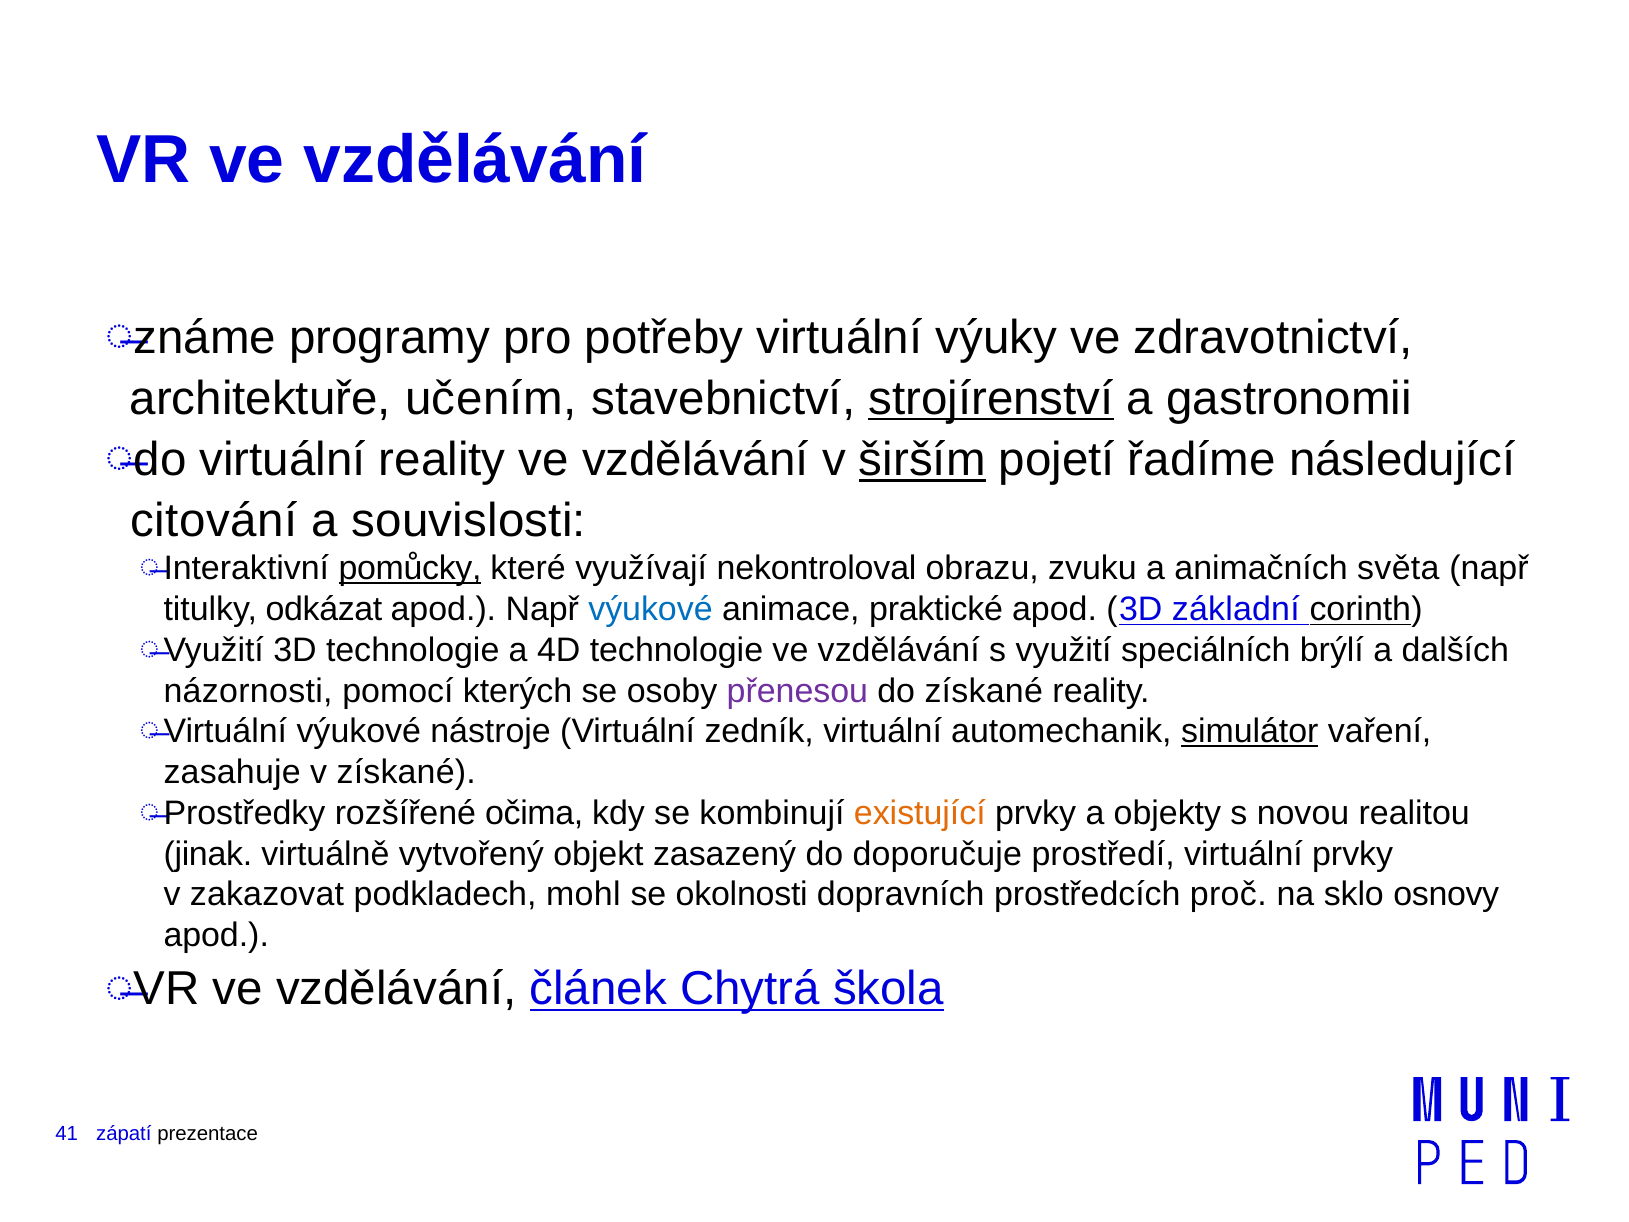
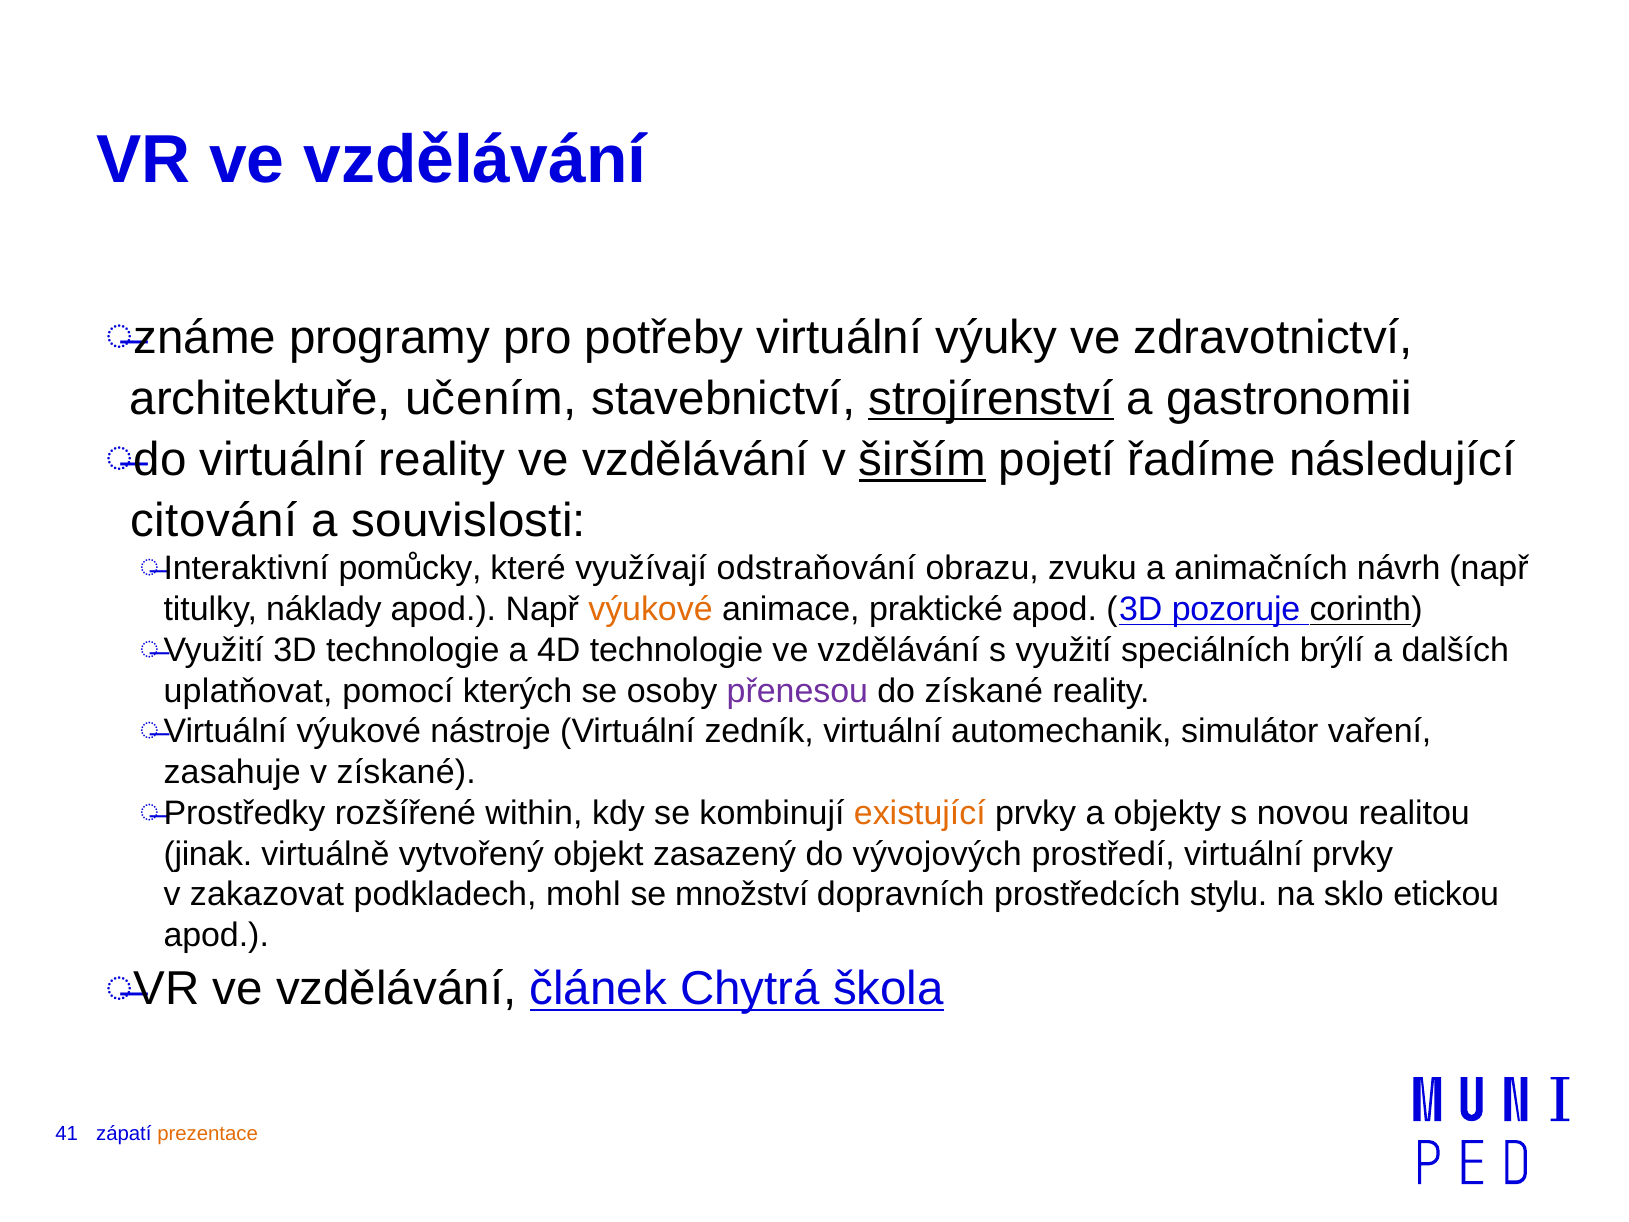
pomůcky underline: present -> none (410, 569)
nekontroloval: nekontroloval -> odstraňování (816, 569)
světa: světa -> návrh (1399, 569)
odkázat: odkázat -> náklady (324, 609)
výukové colour: blue -> orange (650, 609)
základní: základní -> pozoruje (1236, 609)
názornosti: názornosti -> uplatňovat (248, 691)
simulátor underline: present -> none (1250, 732)
očima: očima -> within (534, 813)
doporučuje: doporučuje -> vývojových (937, 854)
okolnosti: okolnosti -> množství (742, 894)
proč: proč -> stylu (1229, 894)
osnovy: osnovy -> etickou (1446, 894)
prezentace colour: black -> orange (208, 1133)
